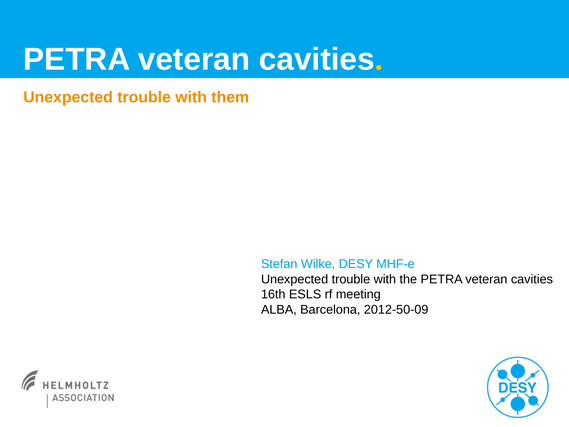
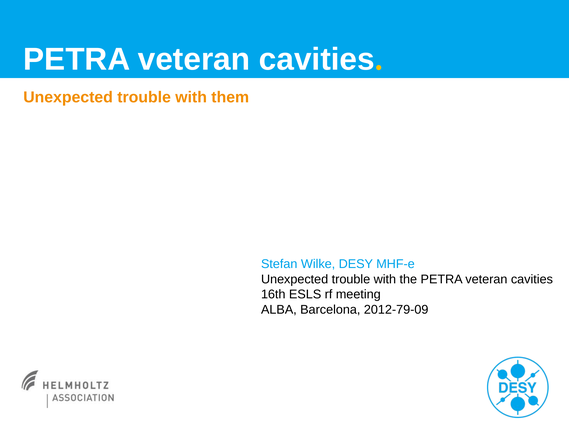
2012-50-09: 2012-50-09 -> 2012-79-09 (396, 309)
